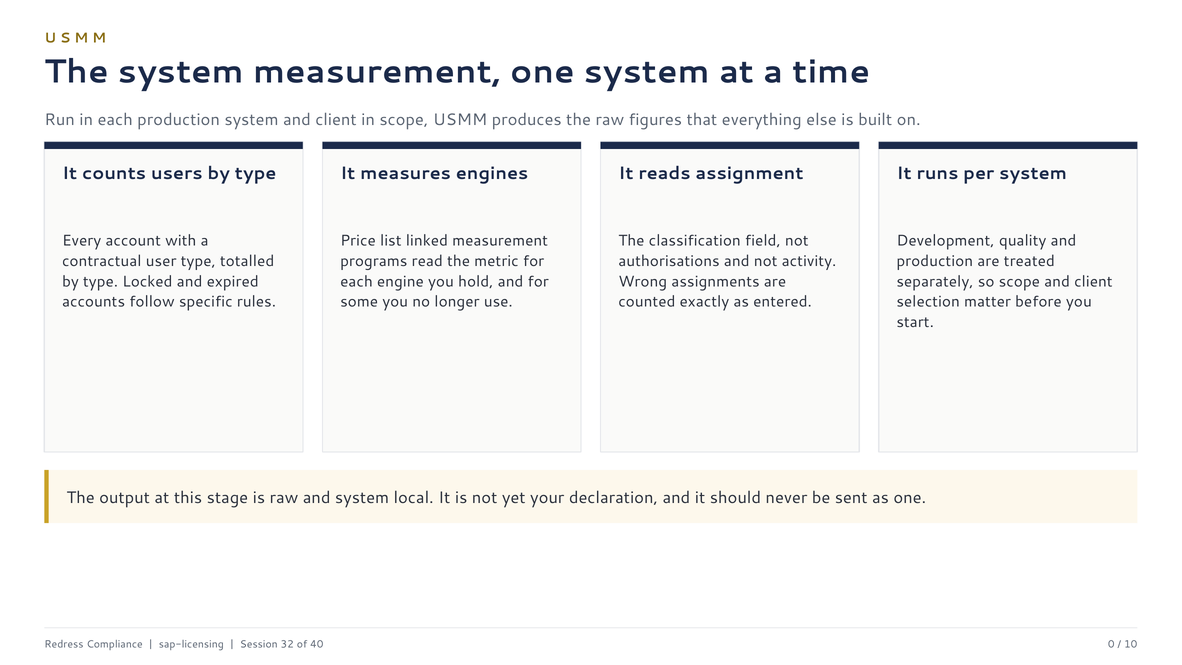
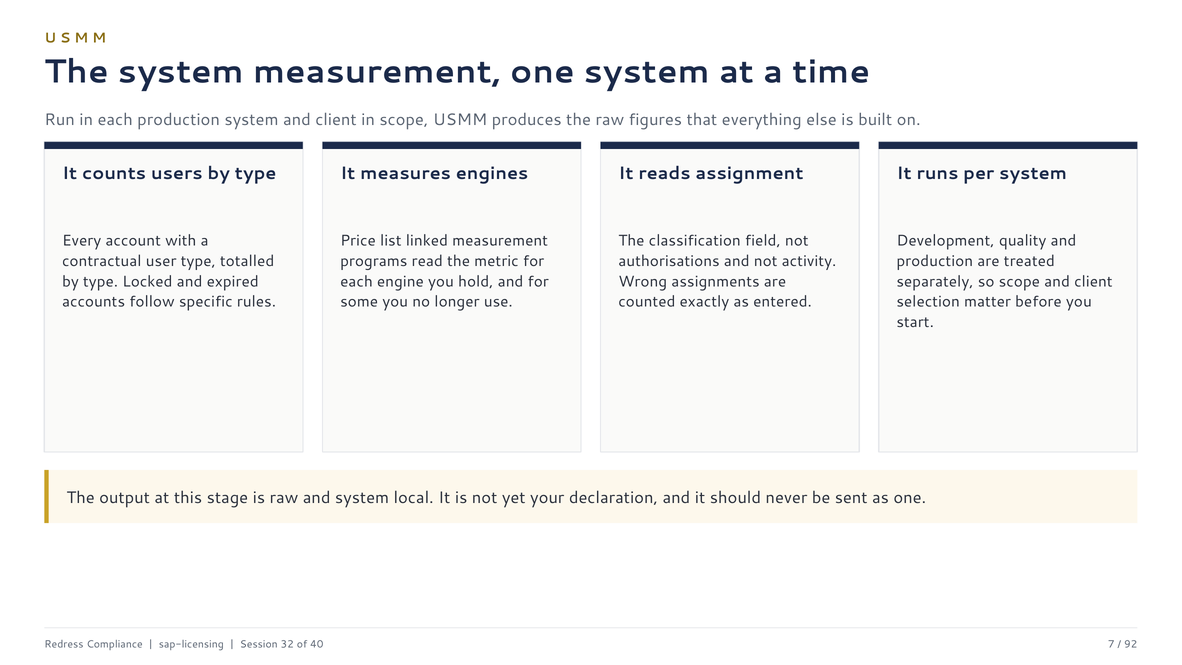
0: 0 -> 7 (1111, 644)
10: 10 -> 92 (1131, 644)
